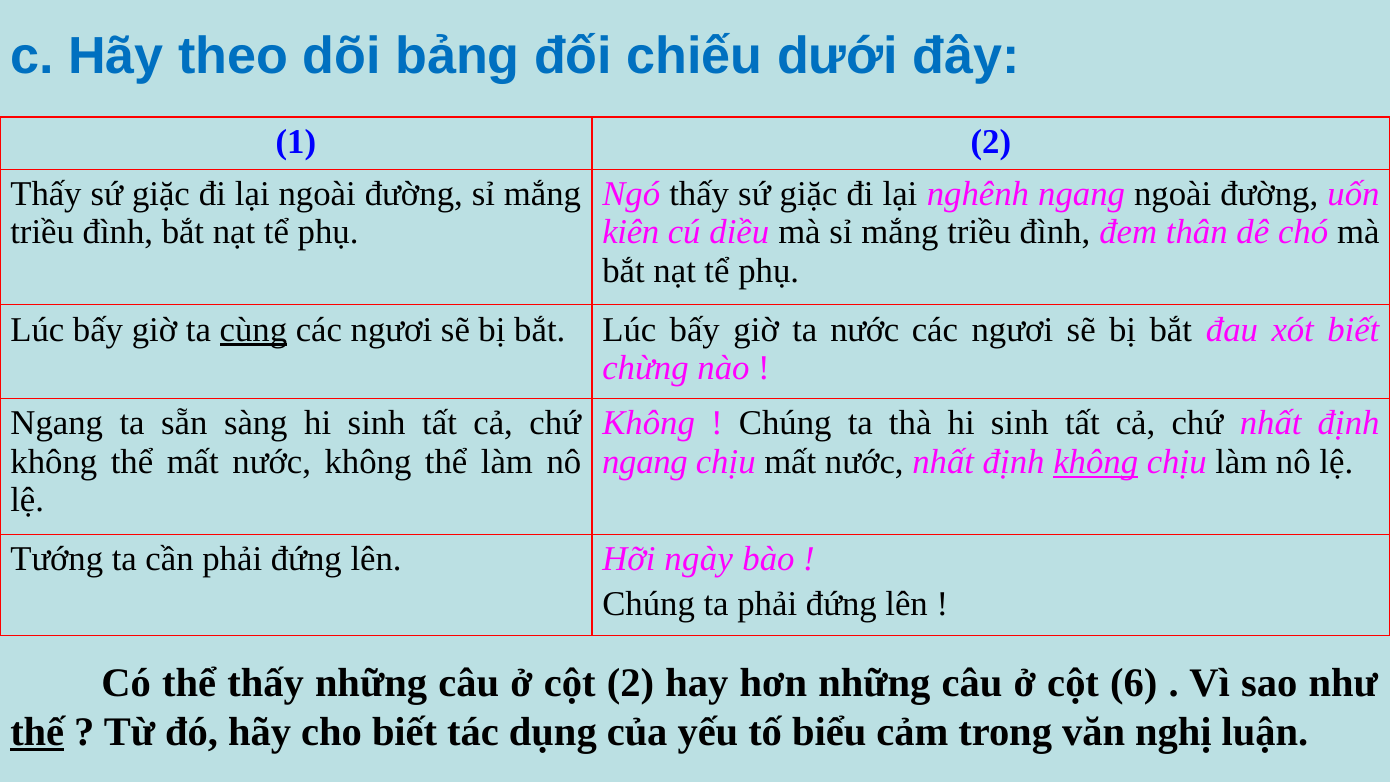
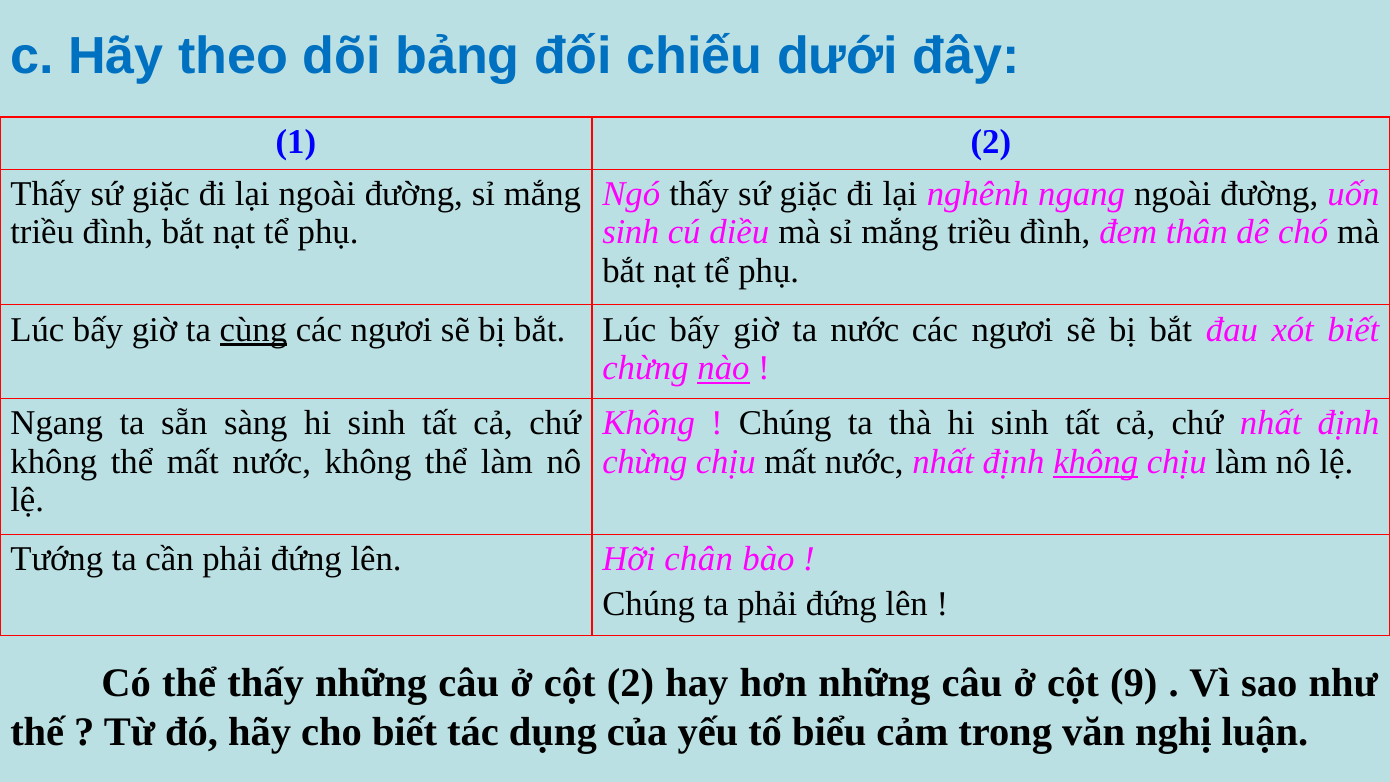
kiên: kiên -> sinh (631, 232)
nào underline: none -> present (723, 368)
ngang: ngang -> chừng (645, 462)
ngày: ngày -> chân (699, 559)
6: 6 -> 9 (1134, 683)
thế underline: present -> none (37, 732)
